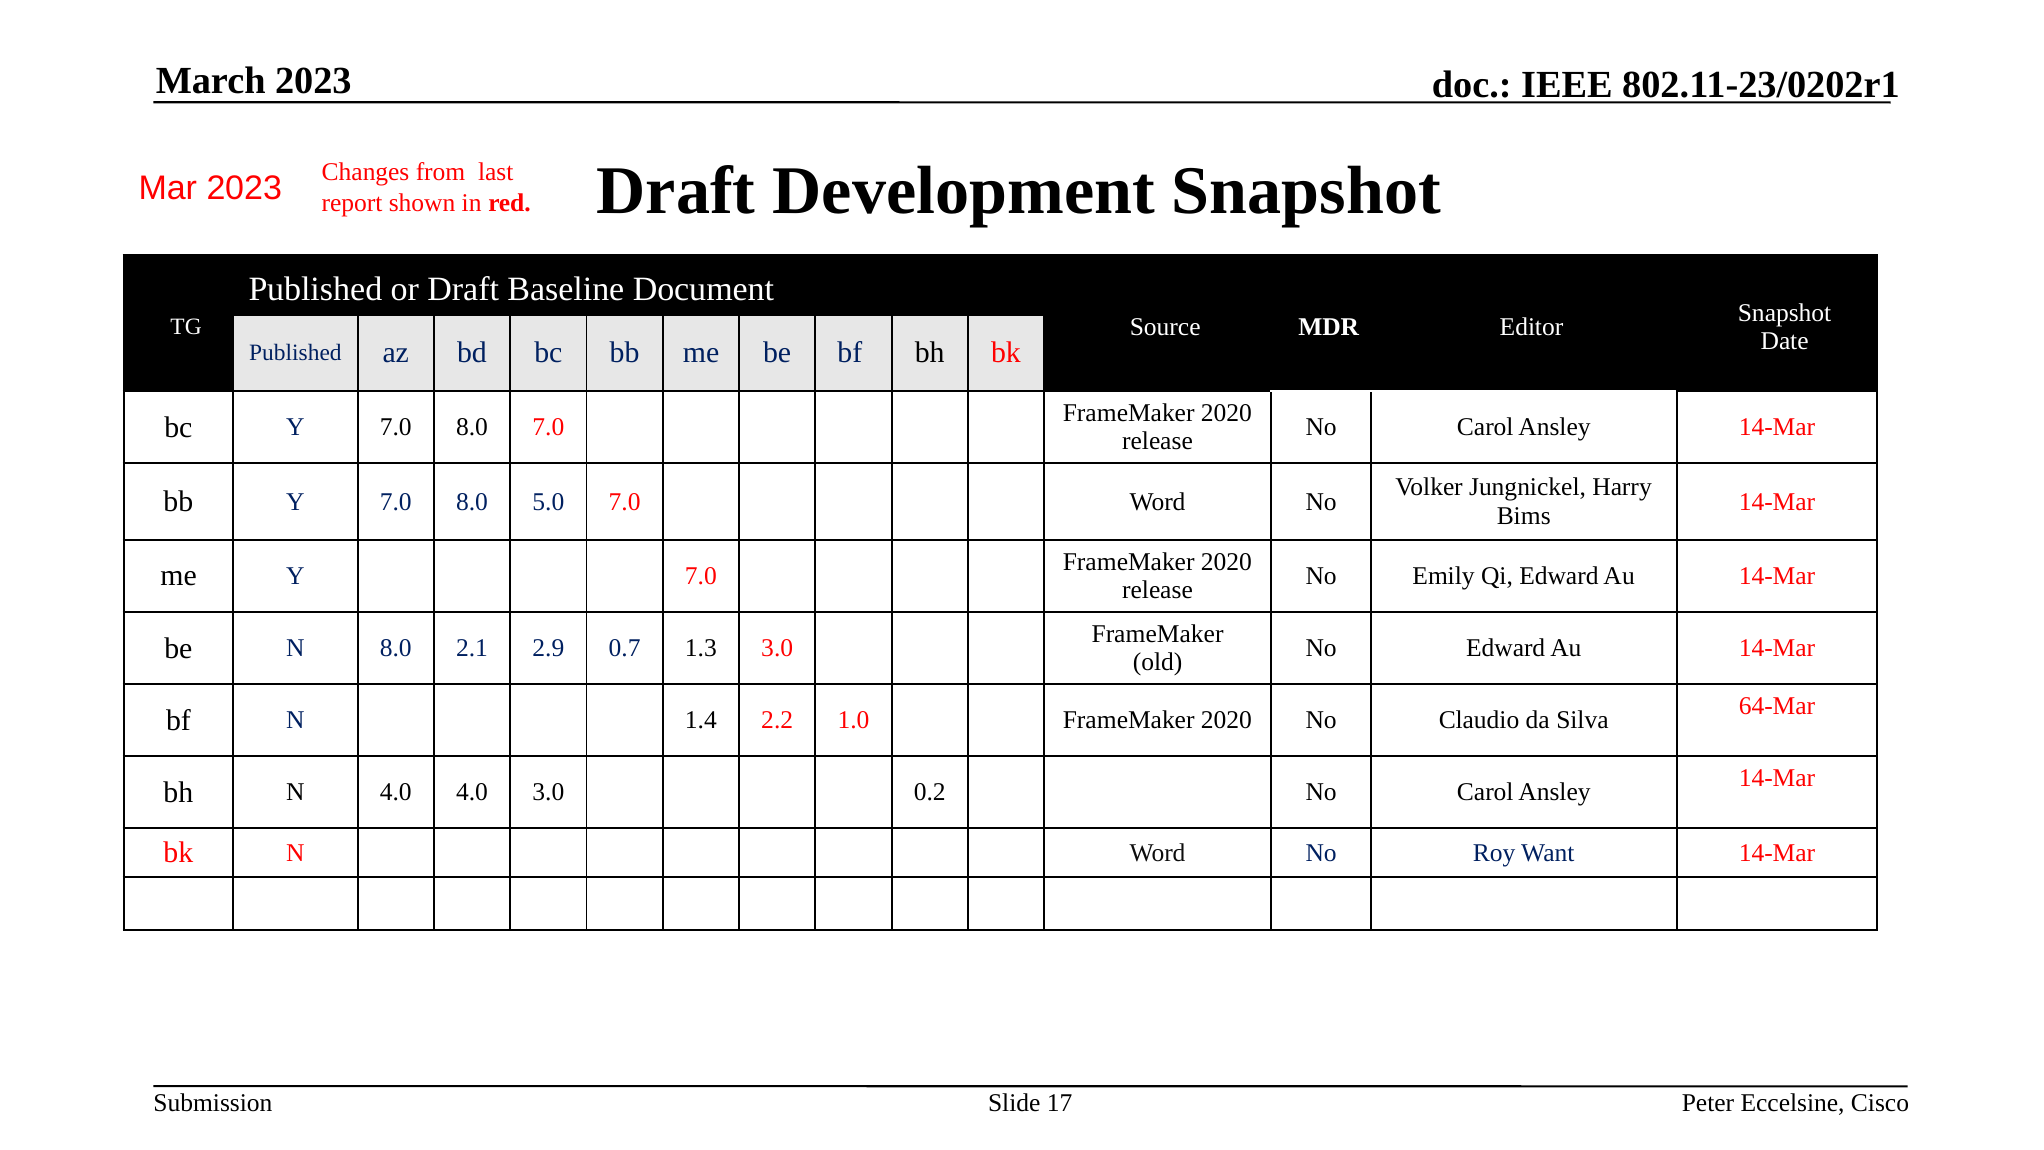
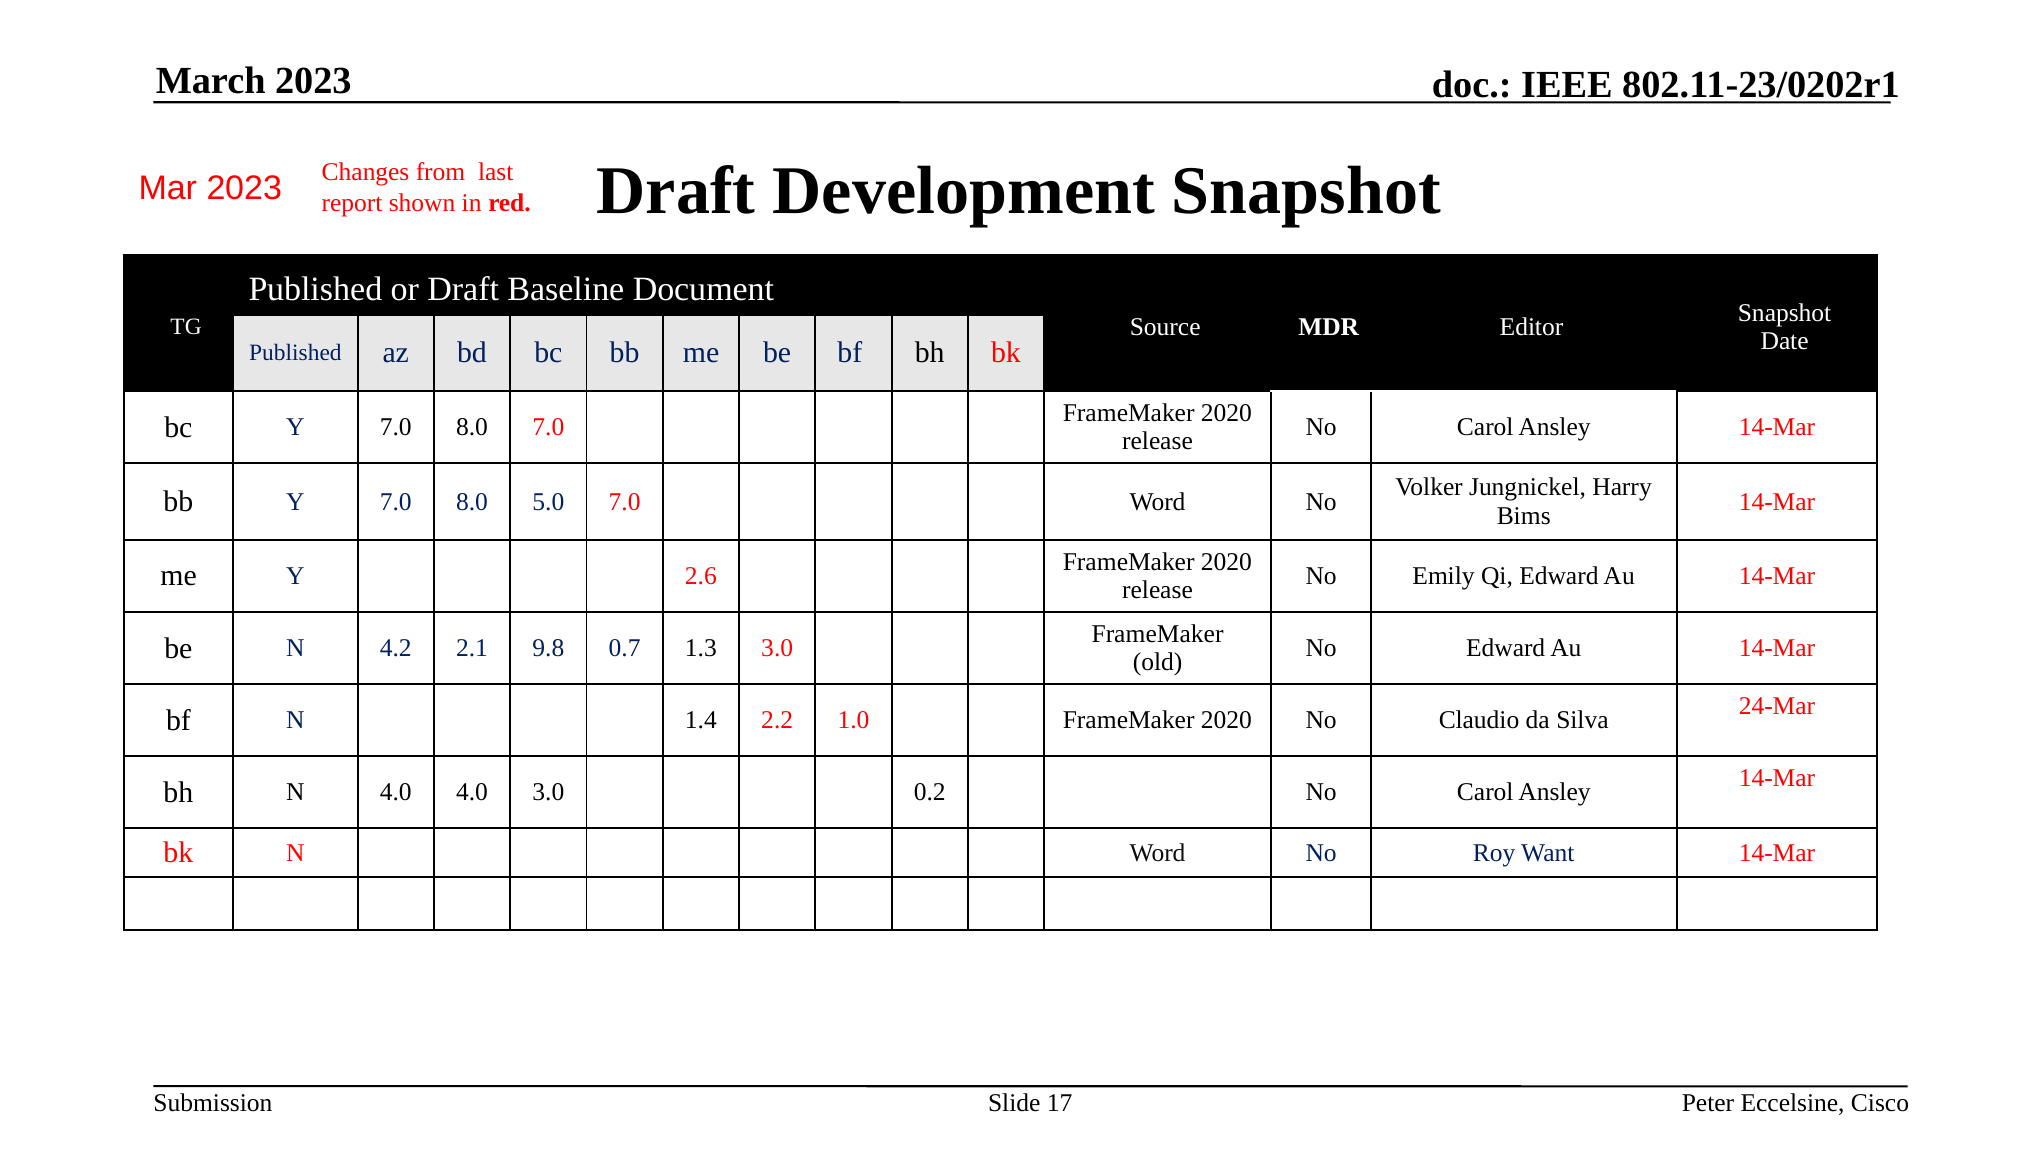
me Y 7.0: 7.0 -> 2.6 (701, 576)
N 8.0: 8.0 -> 4.2 (396, 648)
2.9: 2.9 -> 9.8 (548, 648)
64-Mar: 64-Mar -> 24-Mar (1777, 706)
